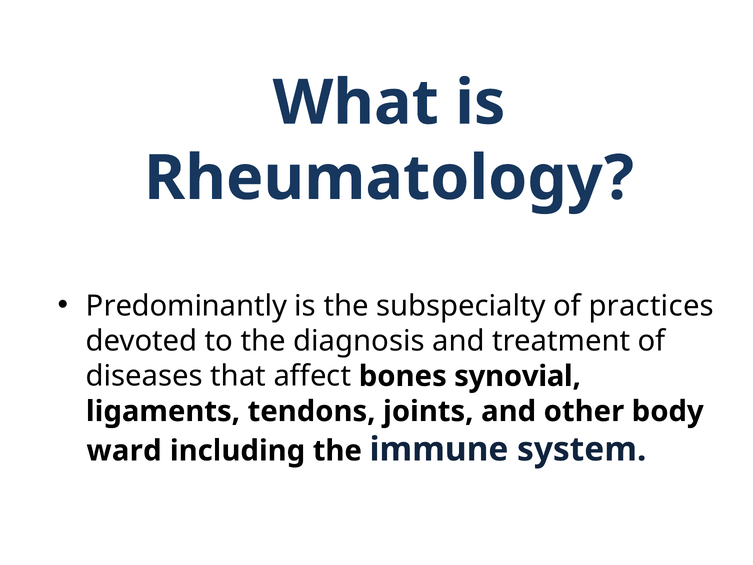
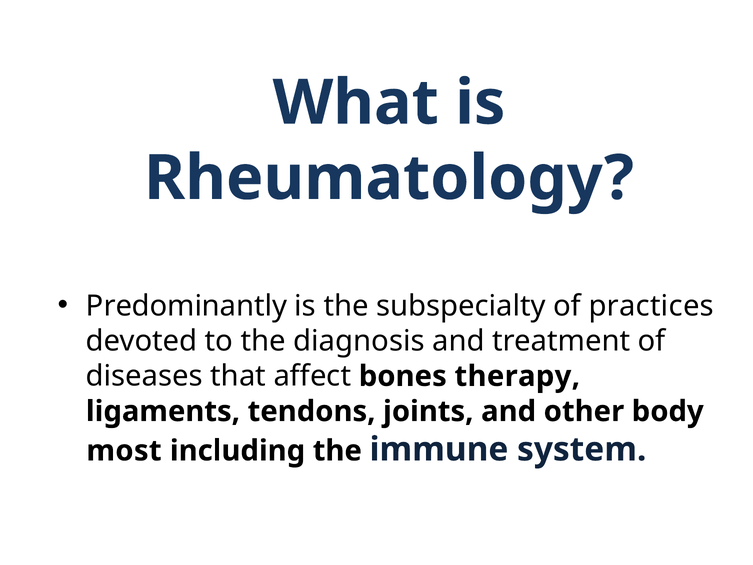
synovial: synovial -> therapy (517, 376)
ward: ward -> most (124, 451)
